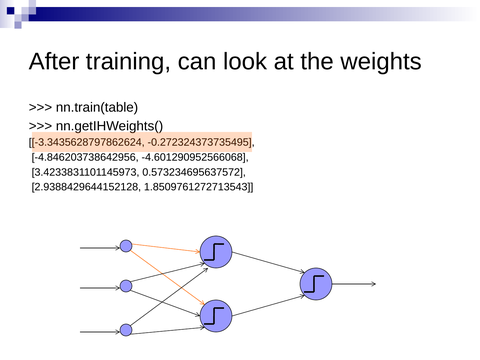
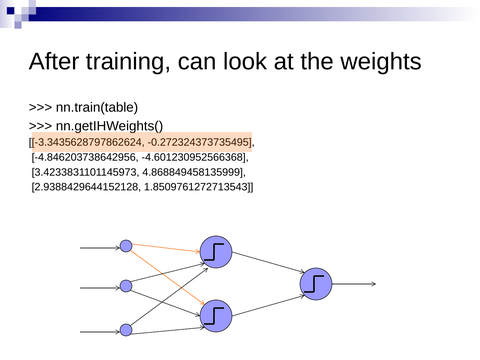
-4.601290952566068: -4.601290952566068 -> -4.601230952566368 (195, 157)
0.573234695637572: 0.573234695637572 -> 4.868849458135999 (194, 172)
